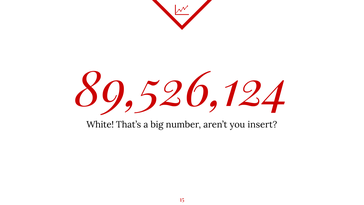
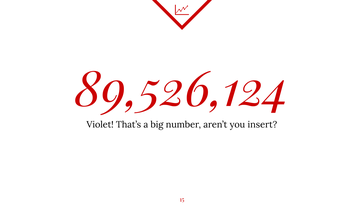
White: White -> Violet (100, 124)
